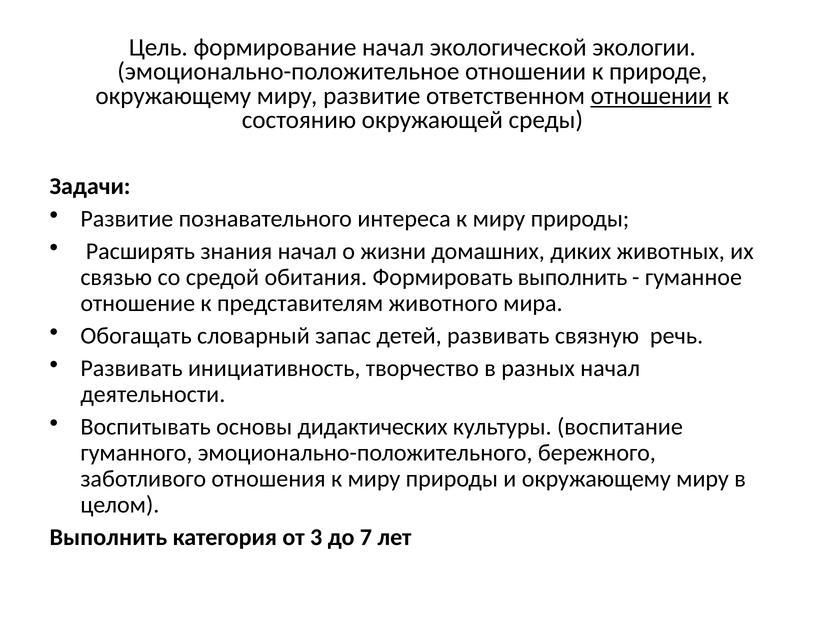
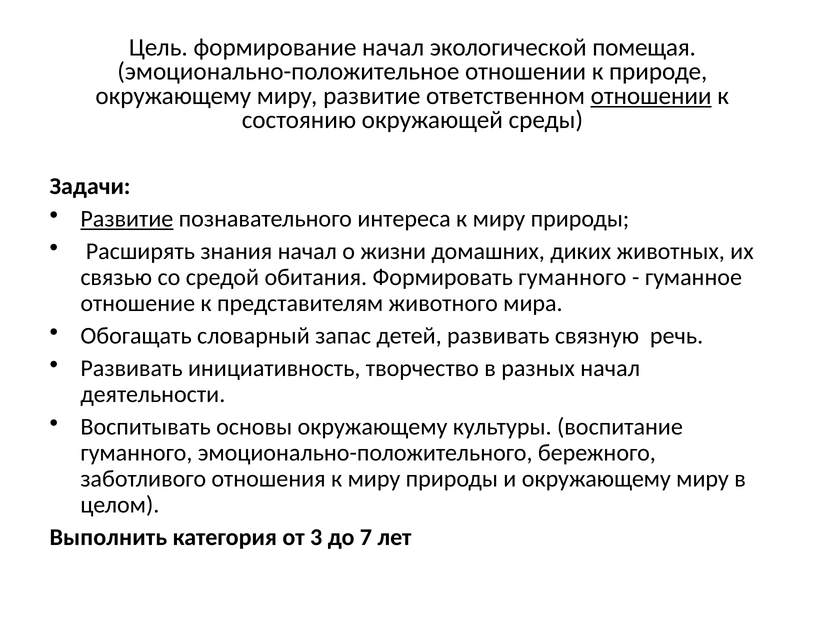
экологии: экологии -> помещая (644, 47)
Развитие underline: none -> present (127, 219)
Формировать выполнить: выполнить -> гуманного (572, 278)
основы дидактических: дидактических -> окружающему (373, 428)
